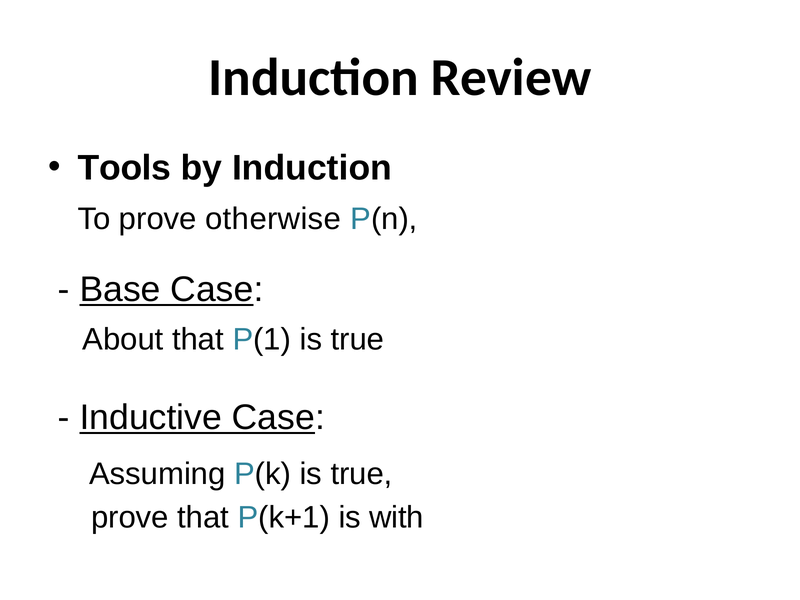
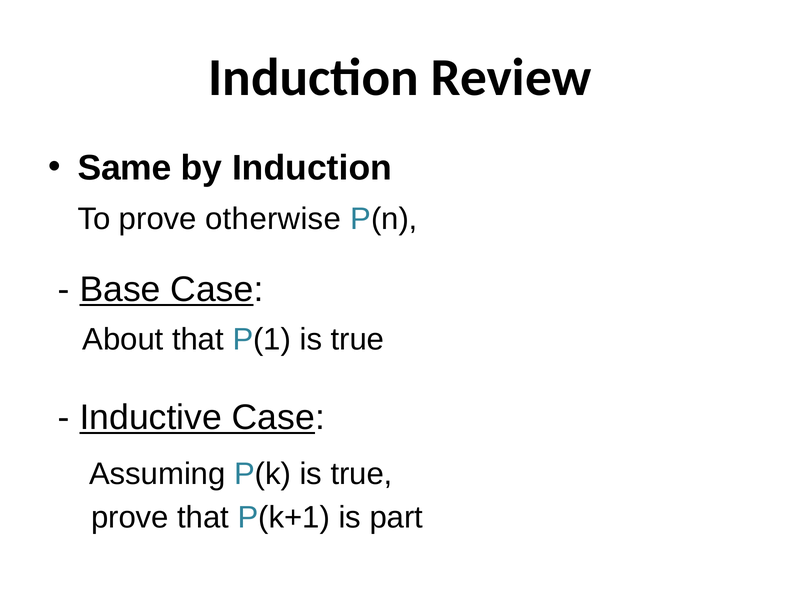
Tools: Tools -> Same (125, 168)
with: with -> part (396, 517)
